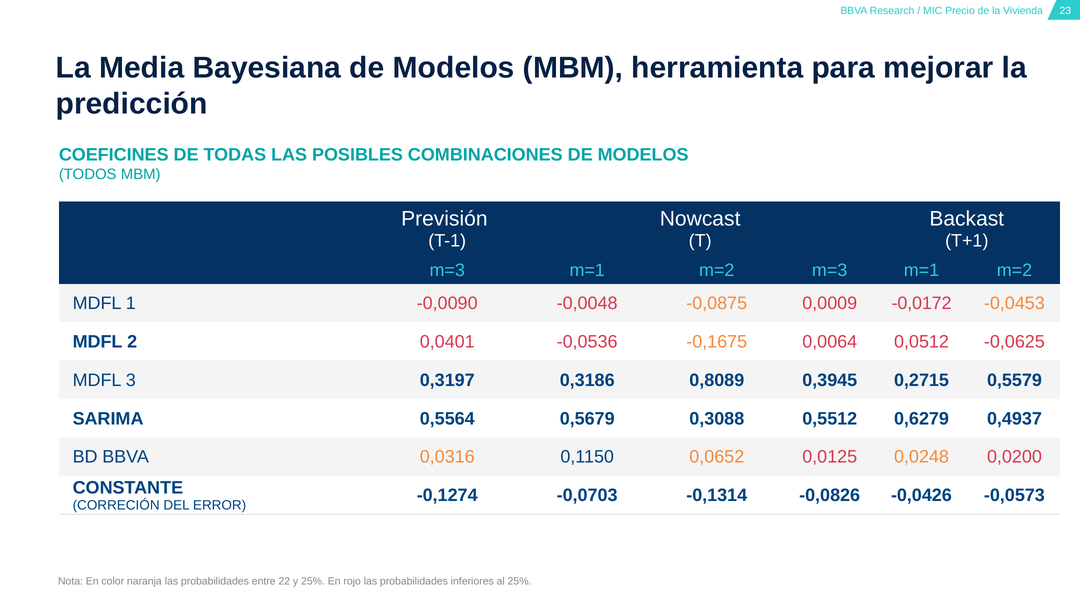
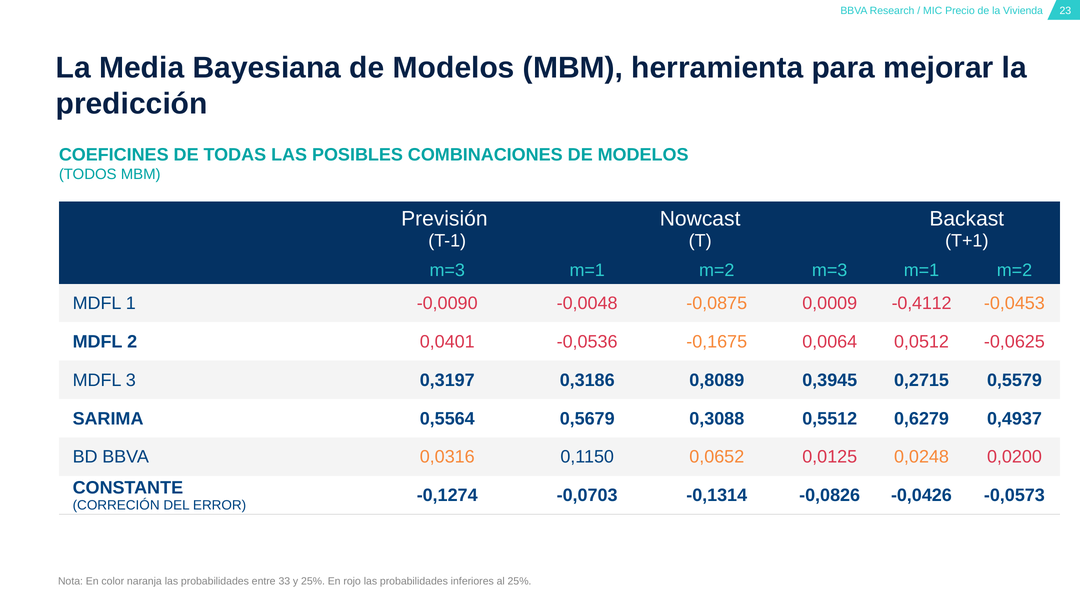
-0,0172: -0,0172 -> -0,4112 (922, 304)
22: 22 -> 33 (284, 582)
